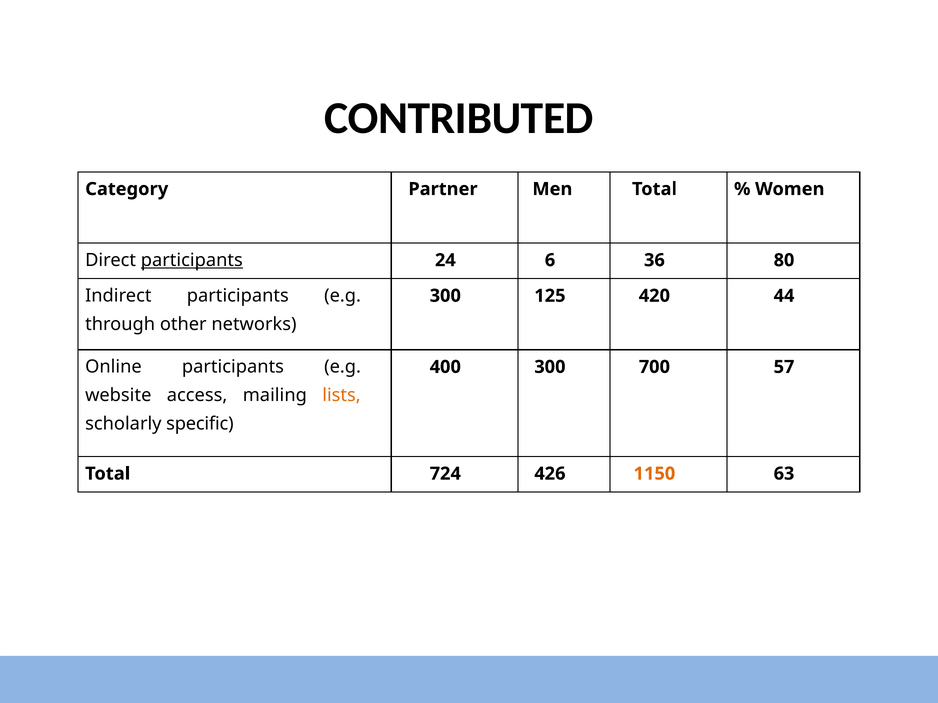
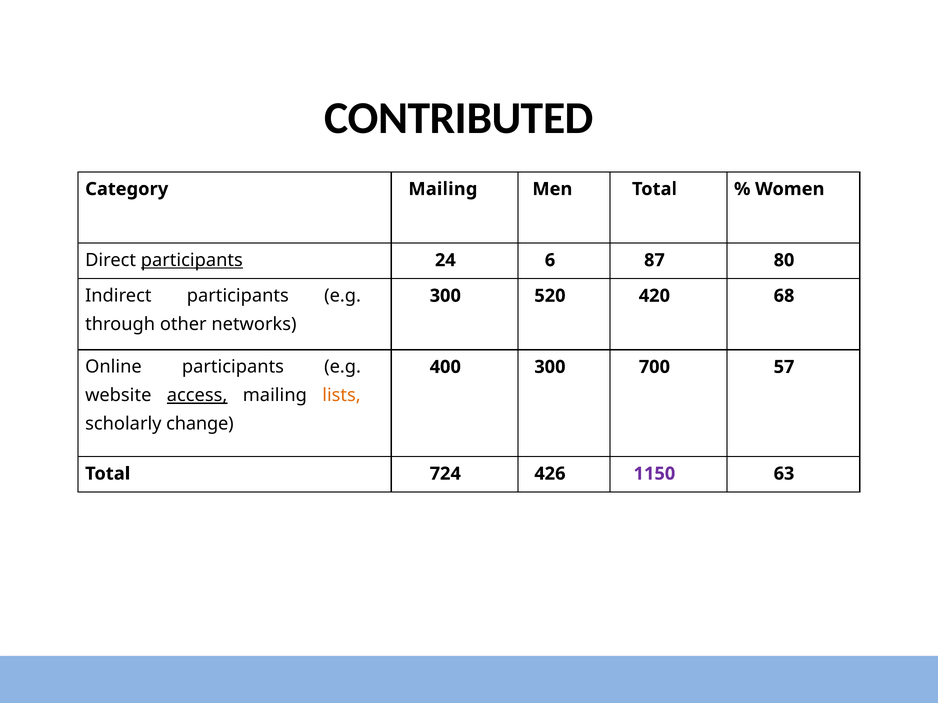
Category Partner: Partner -> Mailing (443, 189)
36: 36 -> 87 (654, 260)
125: 125 -> 520 (550, 296)
44: 44 -> 68 (784, 296)
access underline: none -> present (197, 396)
specific: specific -> change (200, 424)
1150 colour: orange -> purple (654, 474)
